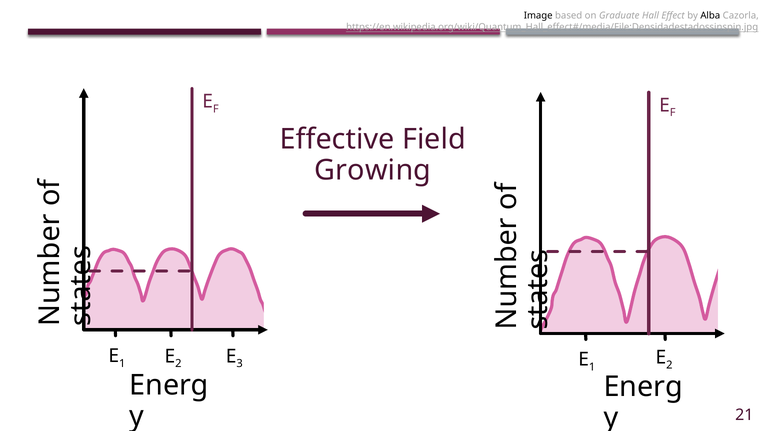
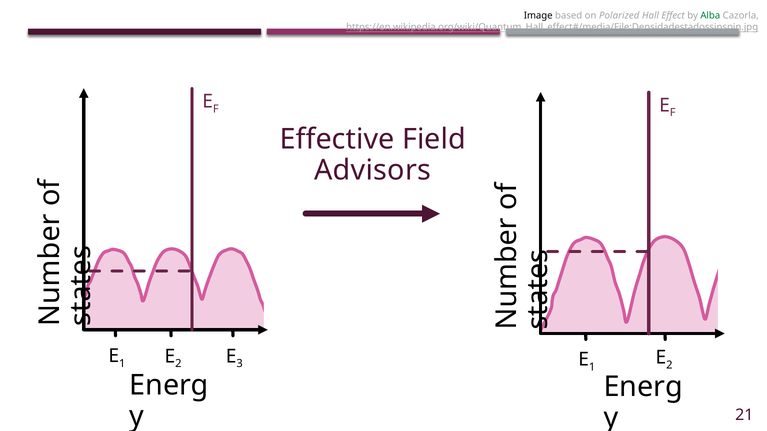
Graduate: Graduate -> Polarized (619, 16)
Alba colour: black -> green (710, 16)
Growing: Growing -> Advisors (373, 170)
